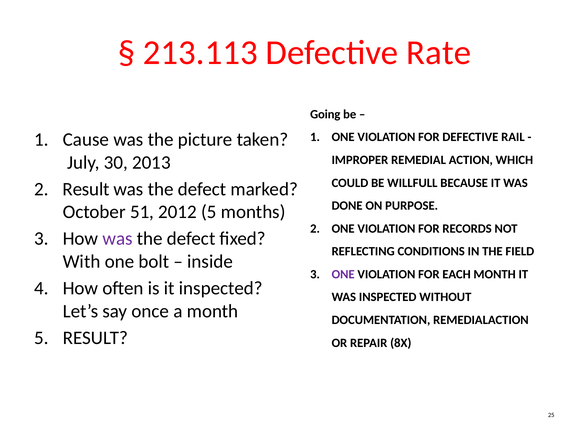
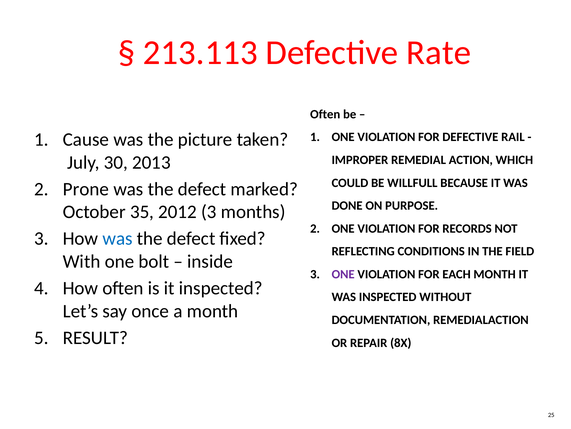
Going: Going -> Often (325, 114)
Result: Result -> Prone (86, 189)
51: 51 -> 35 (142, 212)
2012 5: 5 -> 3 (209, 212)
was colour: purple -> blue (118, 238)
